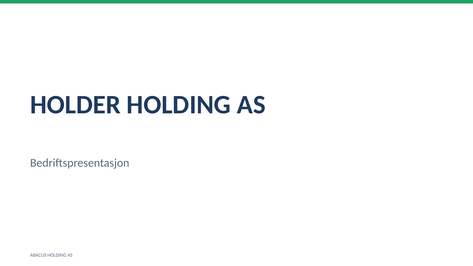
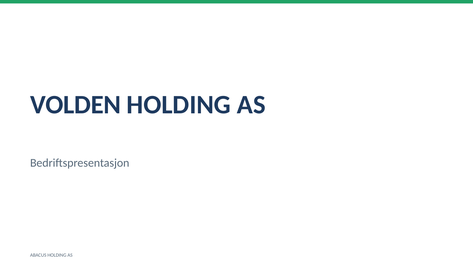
HOLDER: HOLDER -> VOLDEN (75, 105)
